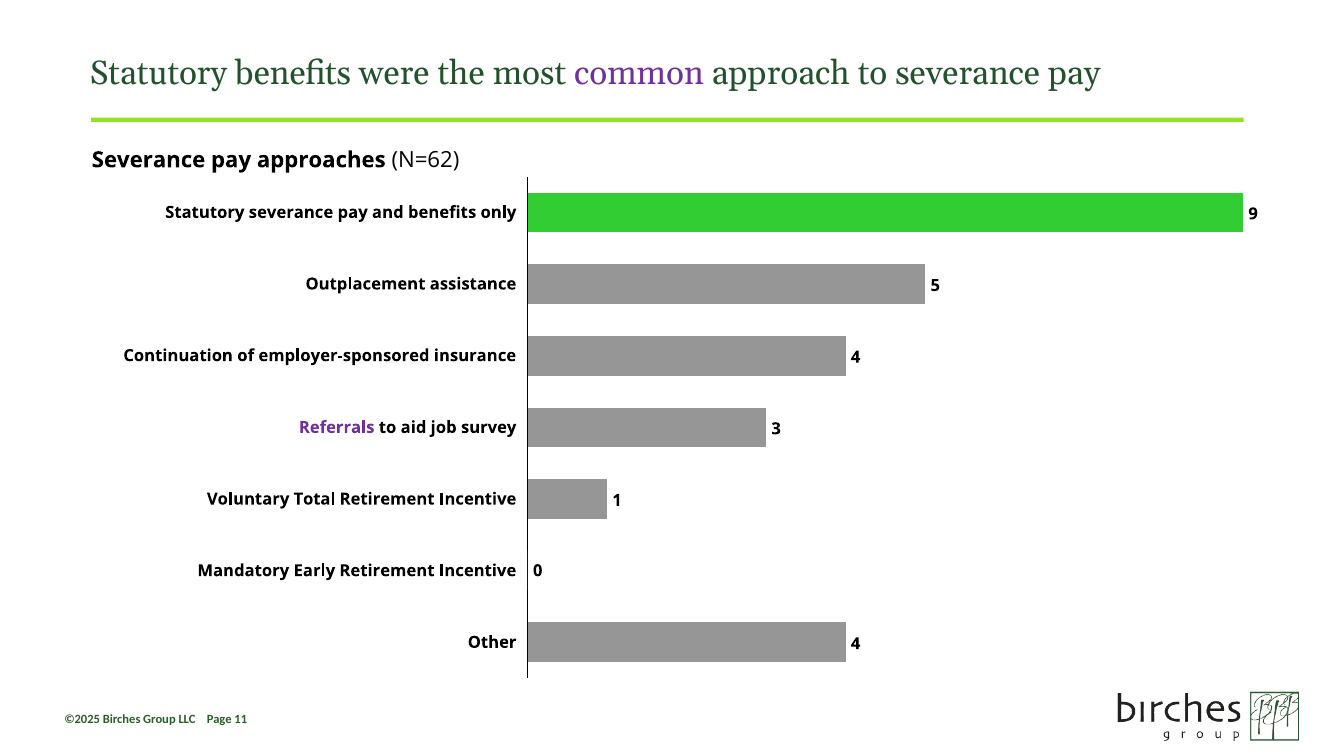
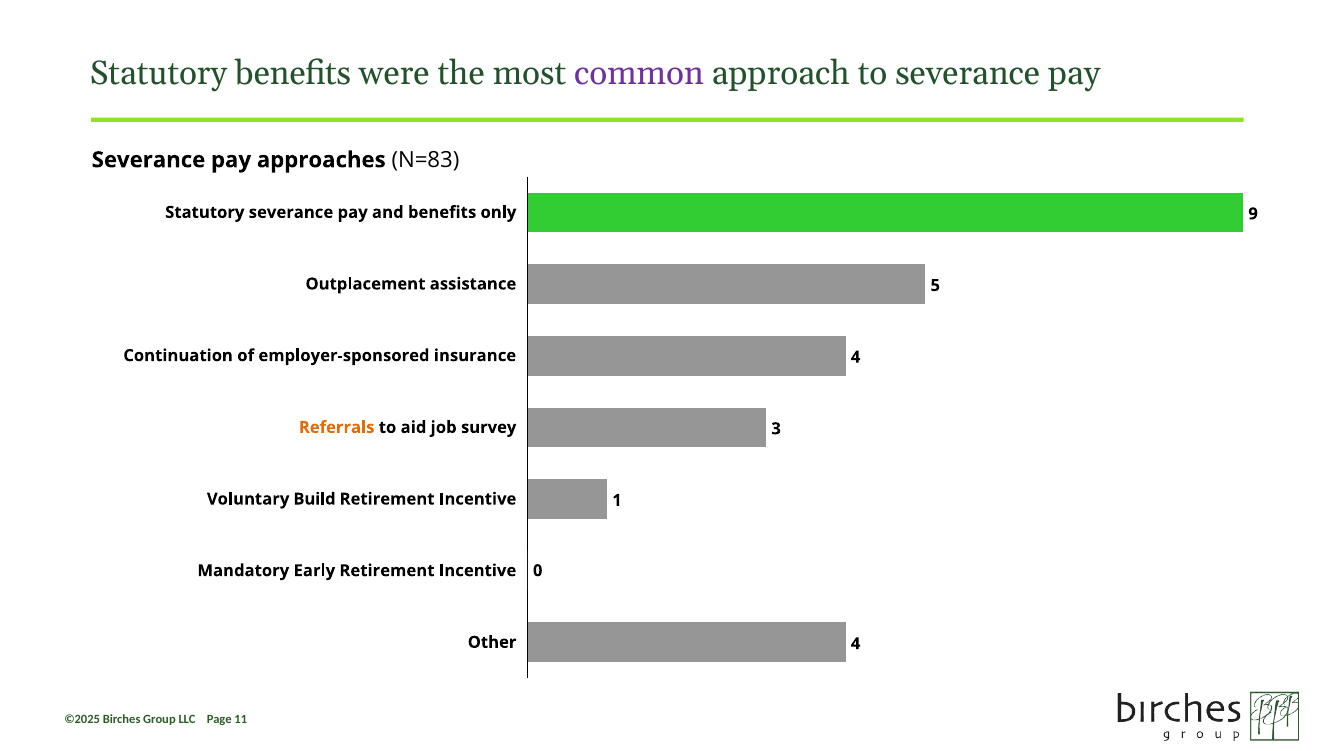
N=62: N=62 -> N=83 (425, 160)
Referrals colour: purple -> orange (337, 427)
Total: Total -> Build (314, 499)
